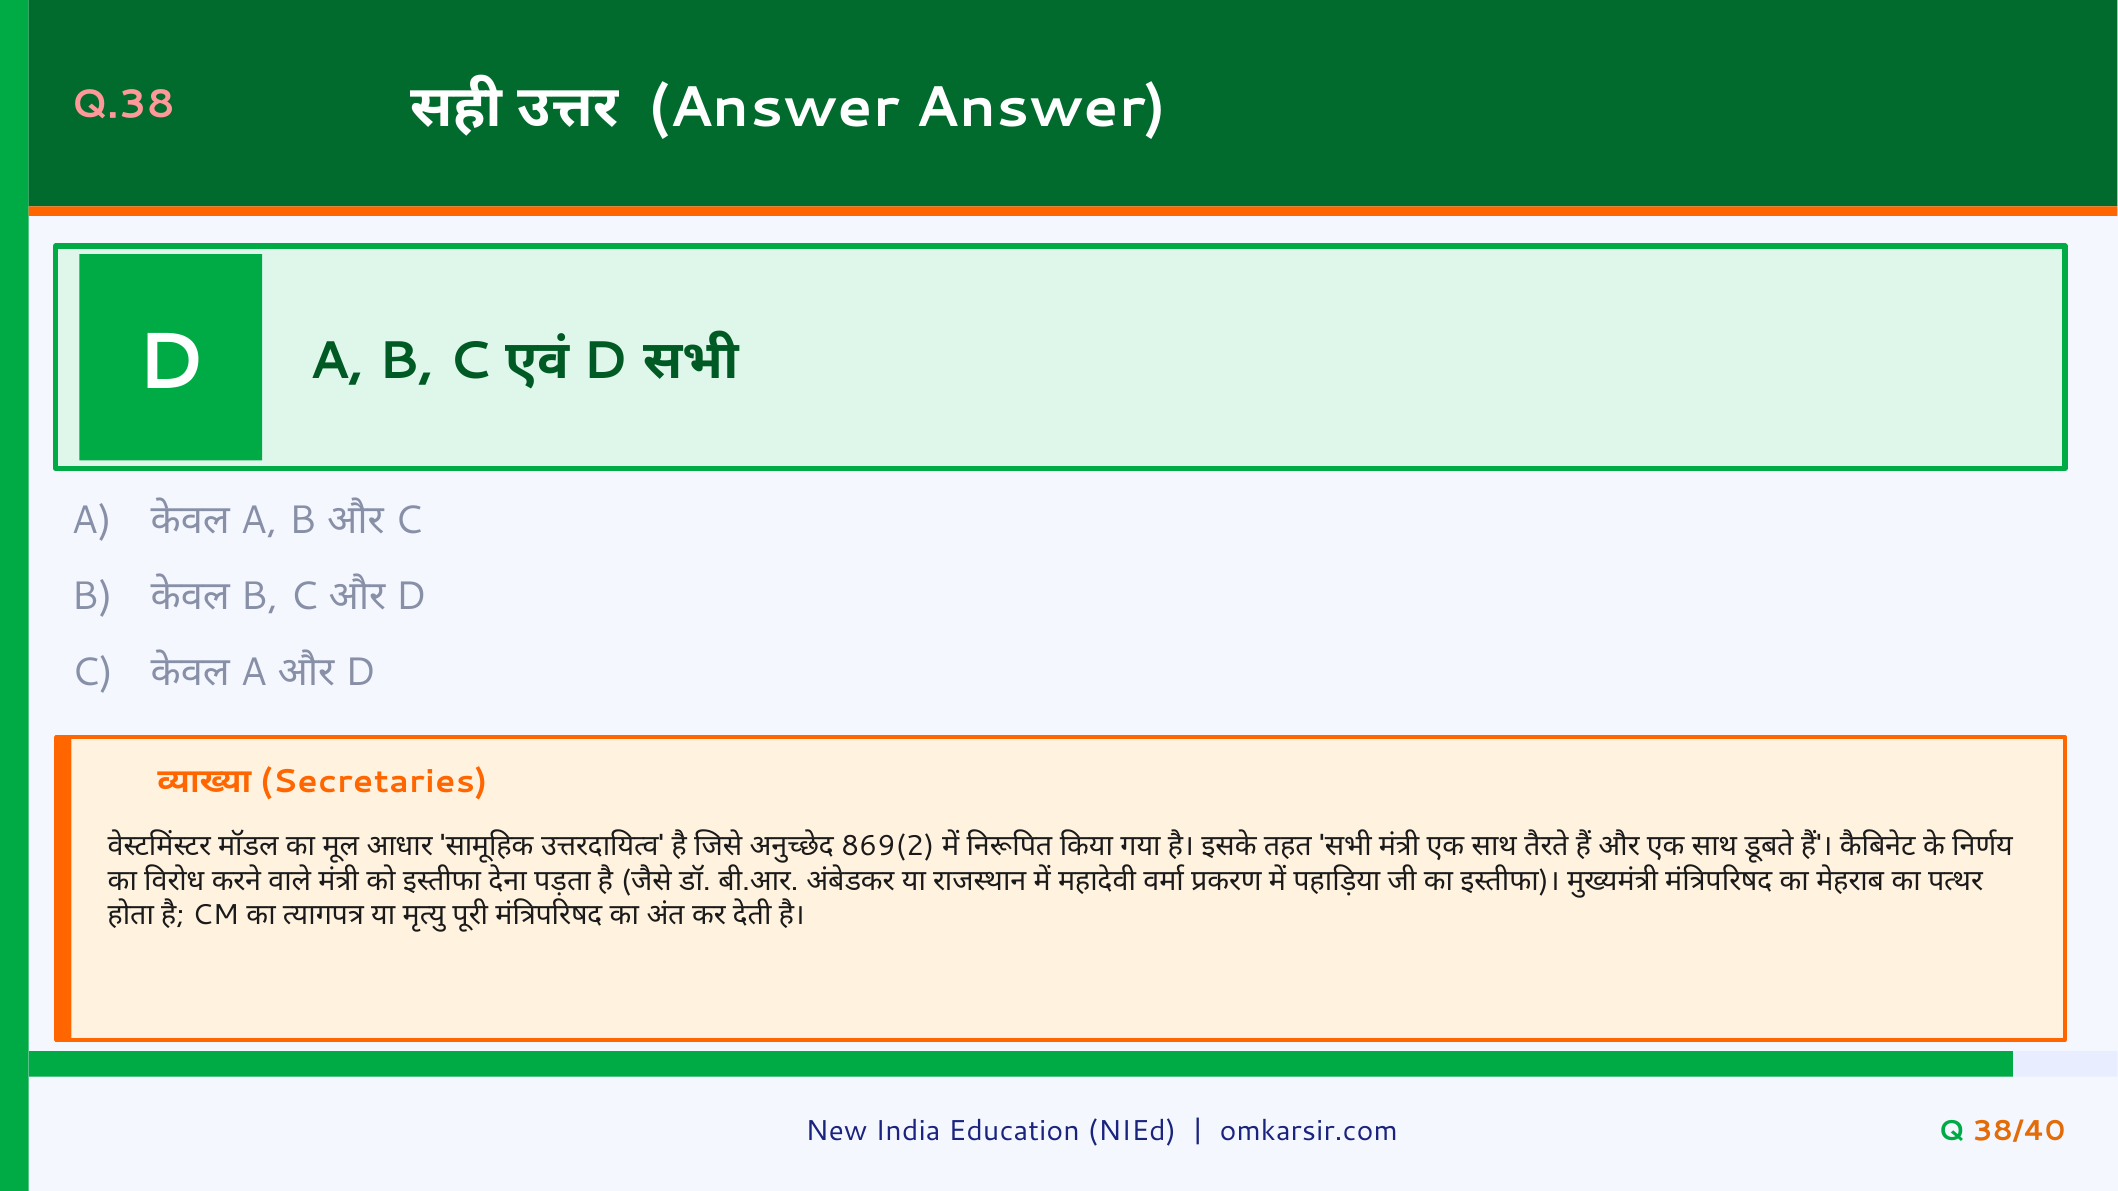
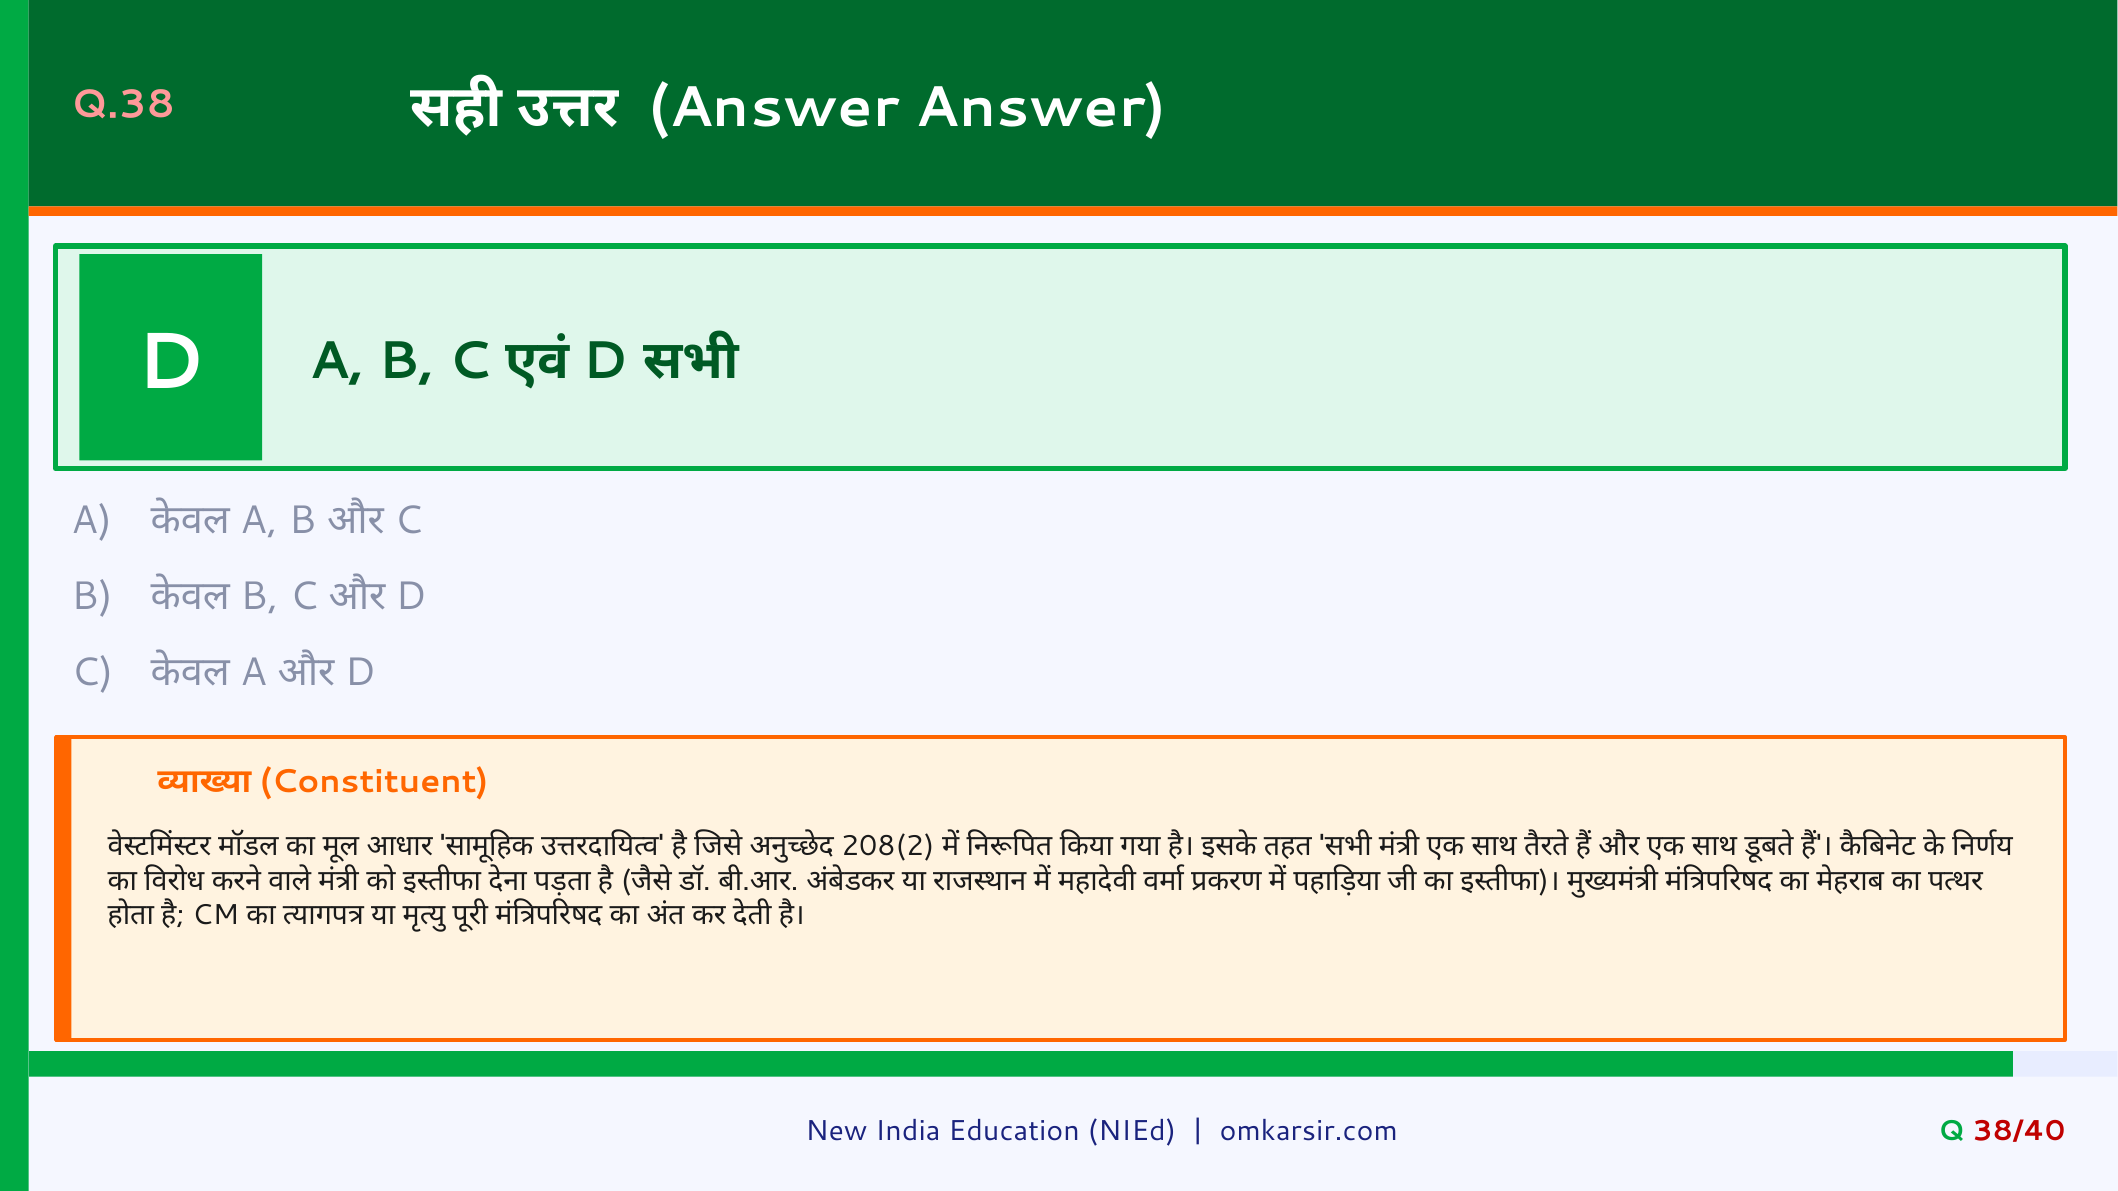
Secretaries: Secretaries -> Constituent (374, 782)
869(2: 869(2 -> 208(2 (888, 847)
38/40 colour: orange -> red (2019, 1131)
